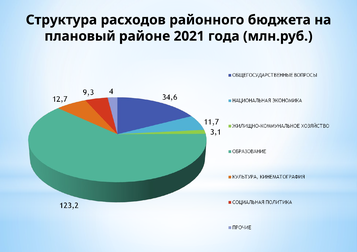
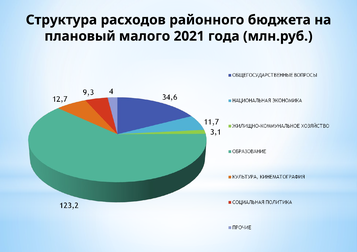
районе: районе -> малого (145, 36)
